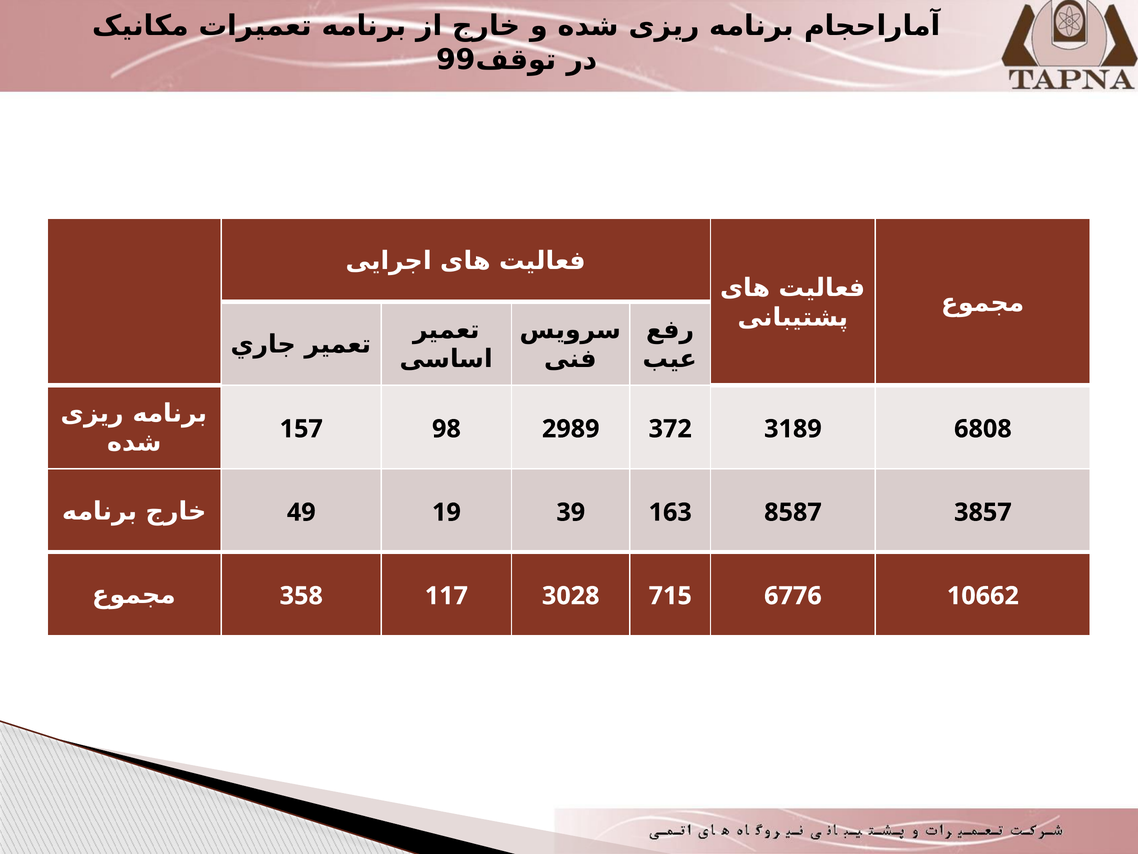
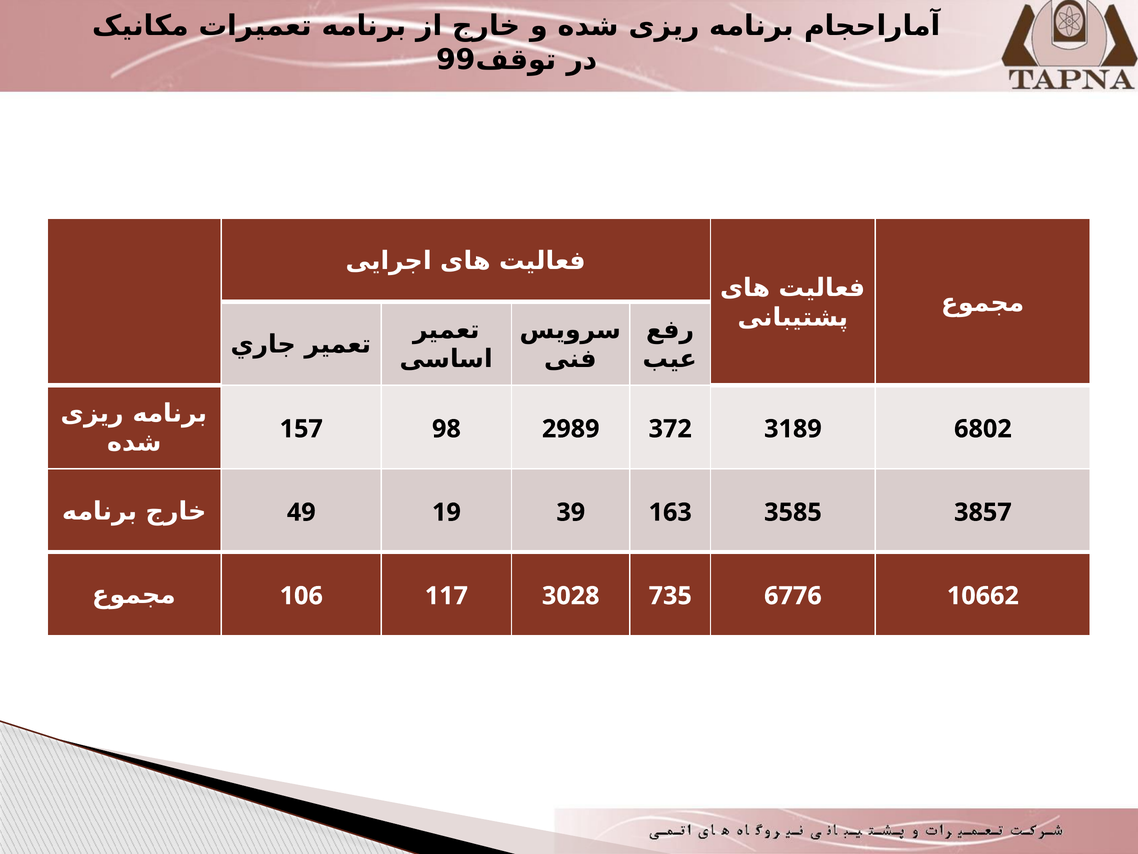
6808: 6808 -> 6802 (983, 429)
8587: 8587 -> 3585 (793, 512)
358: 358 -> 106 (301, 596)
715: 715 -> 735 (670, 596)
